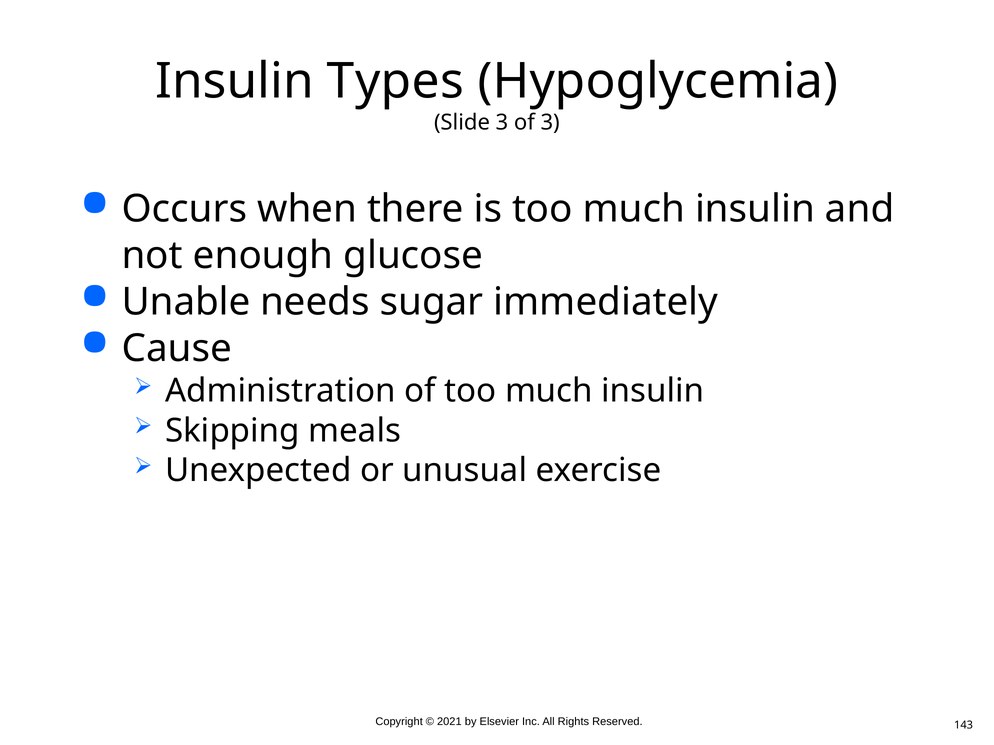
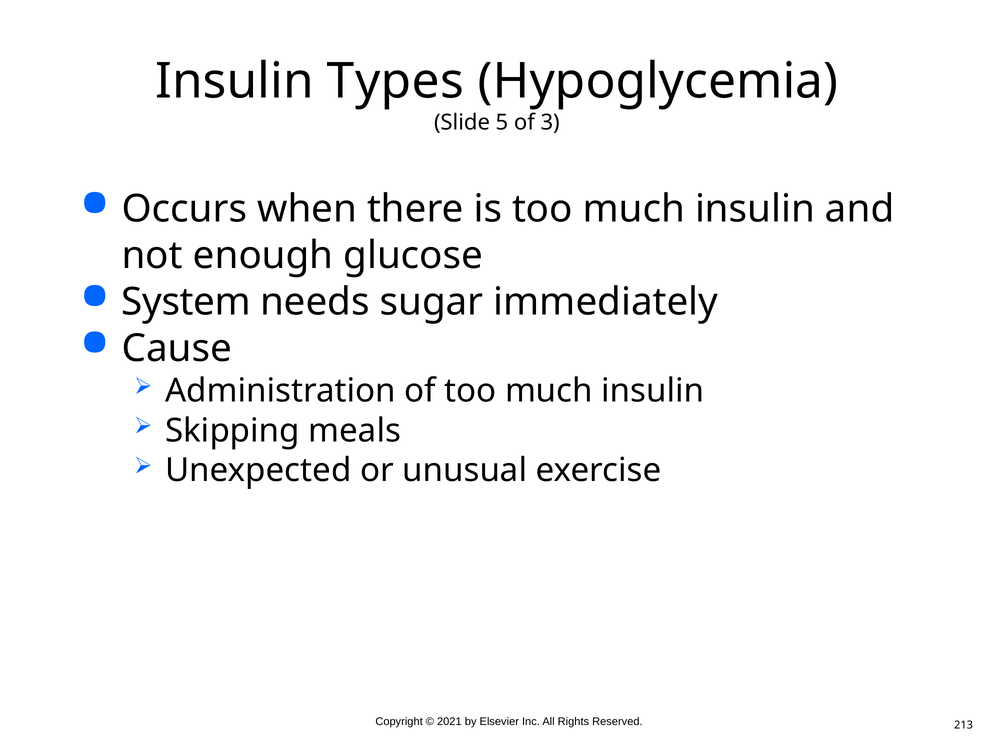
Slide 3: 3 -> 5 (502, 122)
Unable: Unable -> System (186, 302)
143: 143 -> 213 (964, 725)
